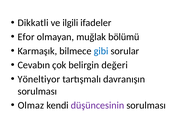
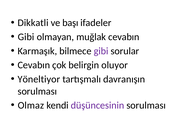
ilgili: ilgili -> başı (70, 23)
Efor: Efor -> Gibi (26, 37)
muğlak bölümü: bölümü -> cevabın (124, 37)
gibi colour: blue -> purple (101, 51)
değeri: değeri -> oluyor (115, 65)
